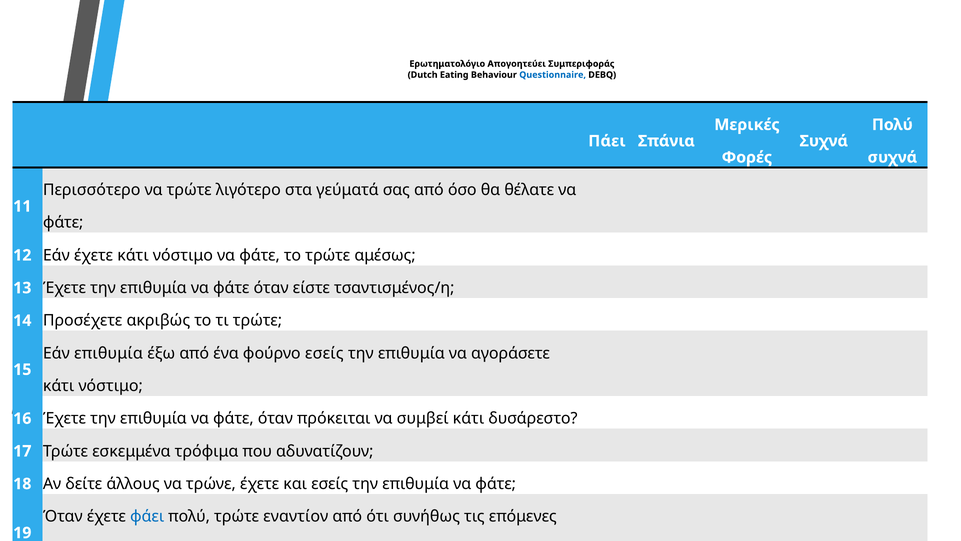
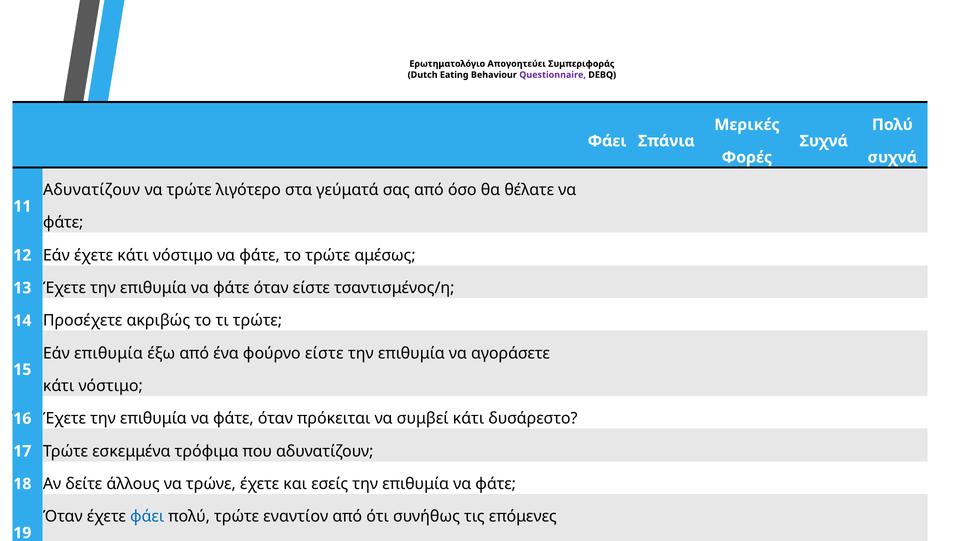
Questionnaire colour: blue -> purple (553, 75)
Πάει: Πάει -> Φάει (607, 141)
Περισσότερο: Περισσότερο -> Αδυνατίζουν (92, 190)
φούρνο εσείς: εσείς -> είστε (324, 353)
